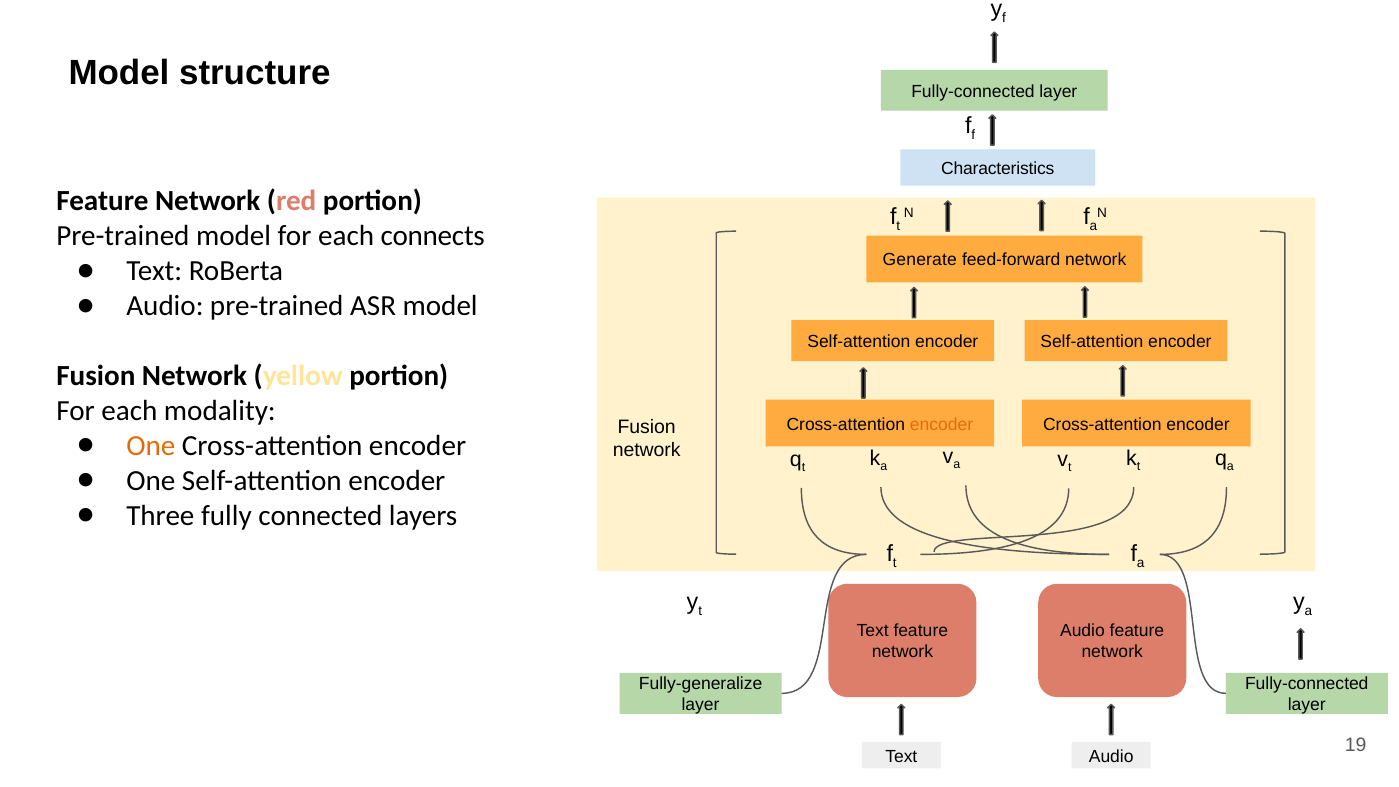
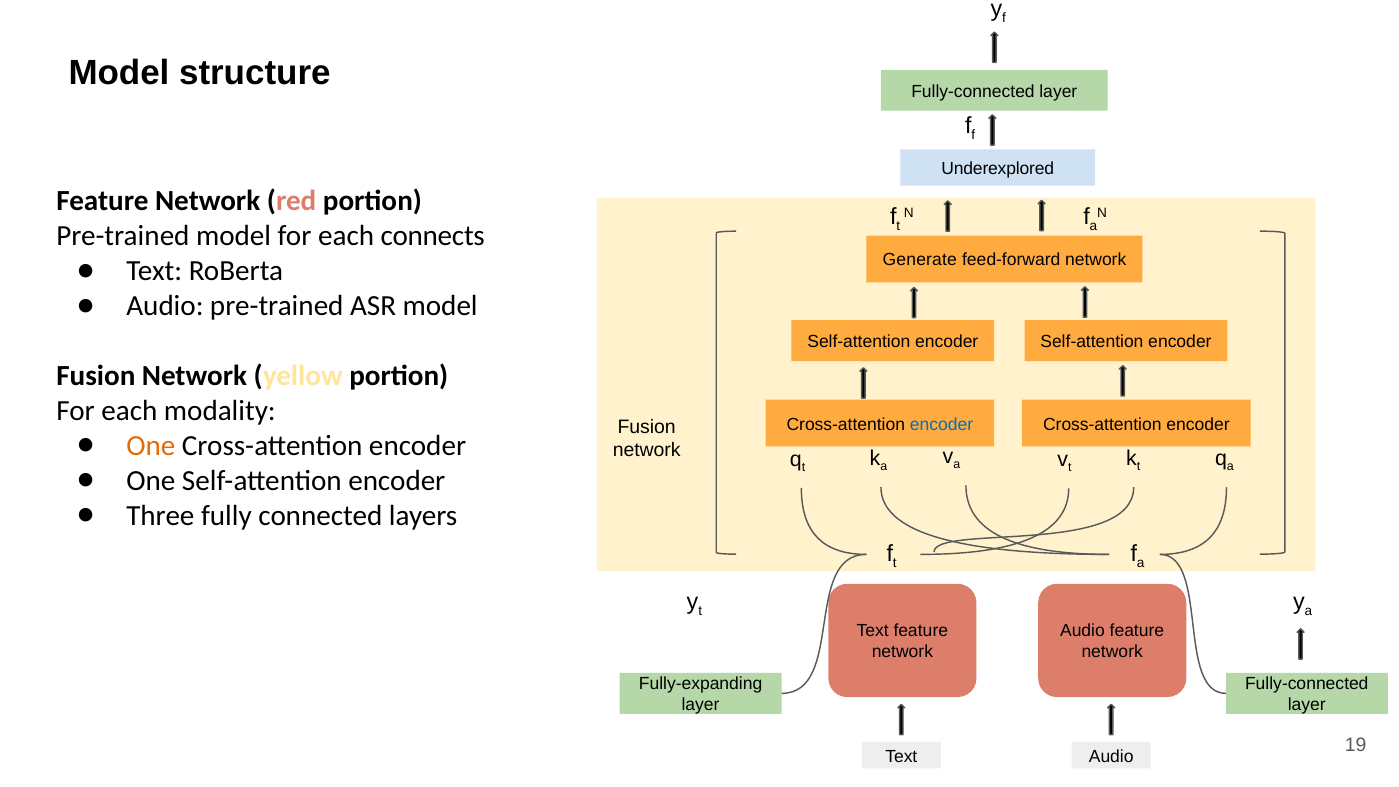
Characteristics: Characteristics -> Underexplored (998, 169)
encoder colour: orange -> blue (942, 424)
Fully-generalize: Fully-generalize -> Fully-expanding (701, 684)
